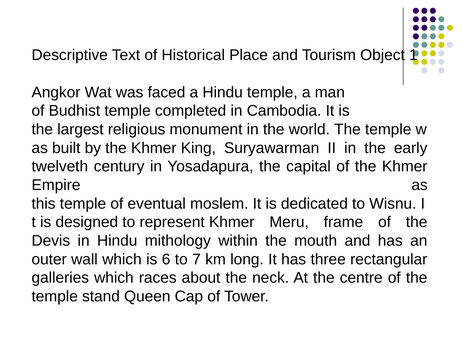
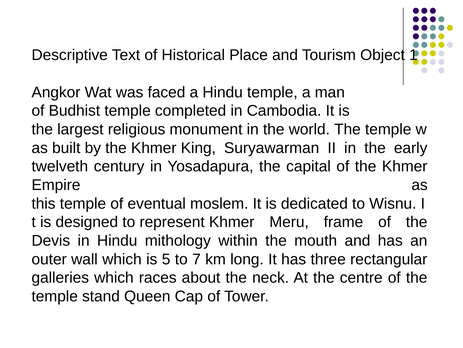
6: 6 -> 5 (166, 259)
